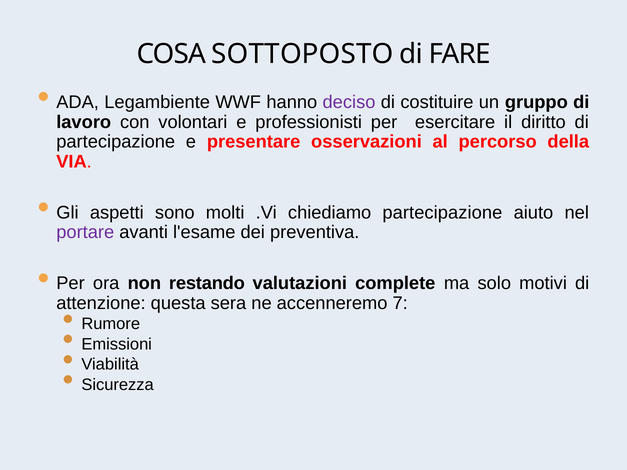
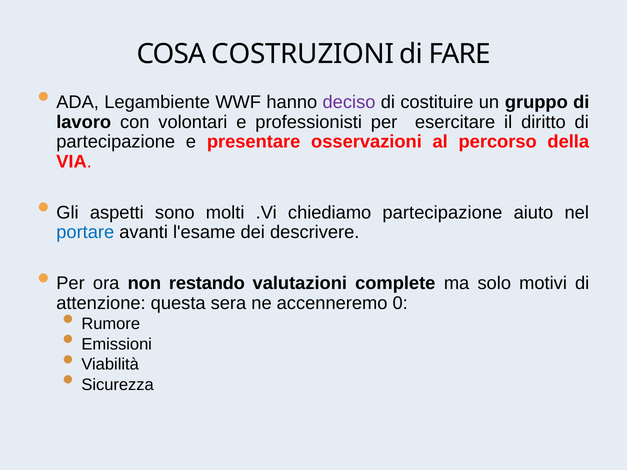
SOTTOPOSTO: SOTTOPOSTO -> COSTRUZIONI (303, 54)
portare colour: purple -> blue (85, 232)
preventiva: preventiva -> descrivere (315, 232)
7: 7 -> 0 (400, 303)
